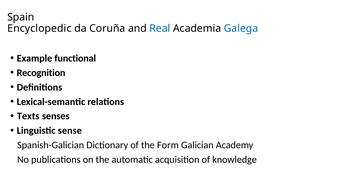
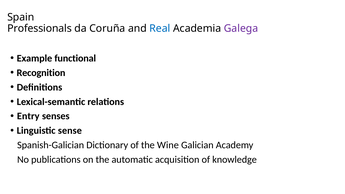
Encyclopedic: Encyclopedic -> Professionals (40, 28)
Galega colour: blue -> purple (241, 28)
Texts: Texts -> Entry (28, 116)
Form: Form -> Wine (168, 145)
